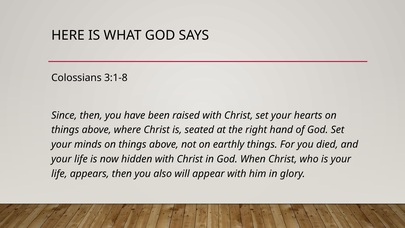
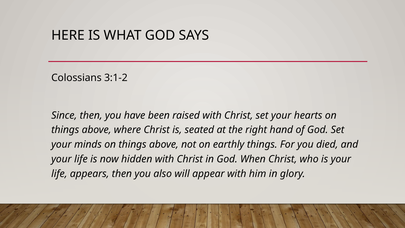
3:1-8: 3:1-8 -> 3:1-2 (116, 78)
